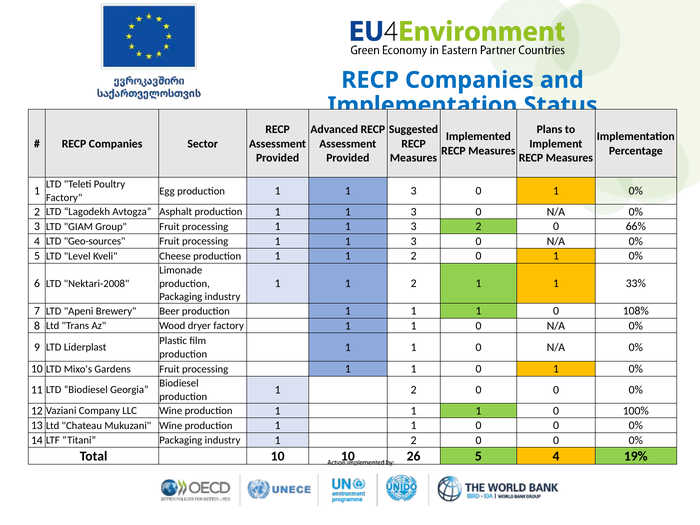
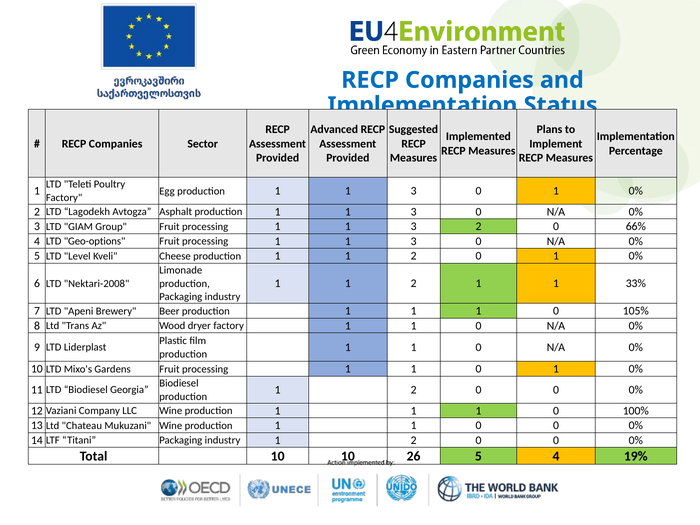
Geo-sources: Geo-sources -> Geo-options (95, 241)
108%: 108% -> 105% (636, 311)
